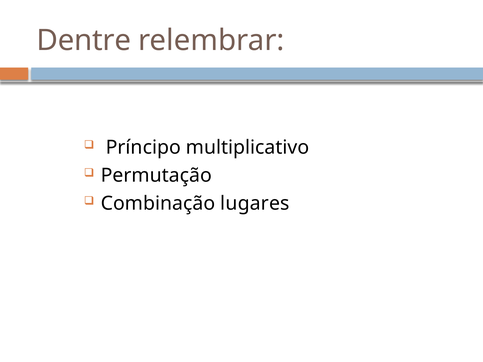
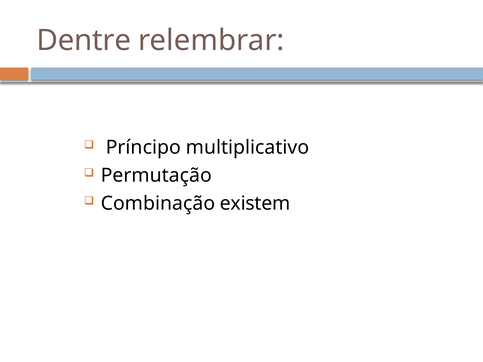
lugares: lugares -> existem (255, 204)
